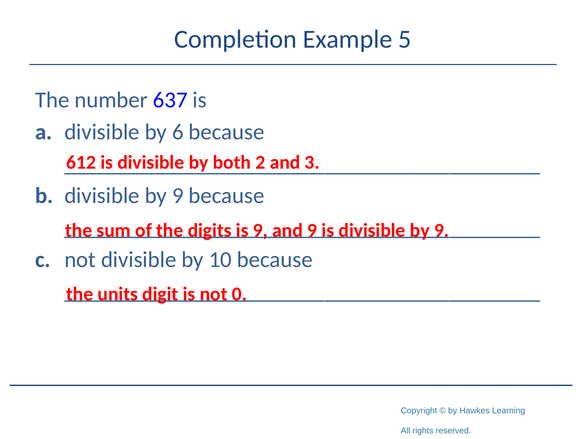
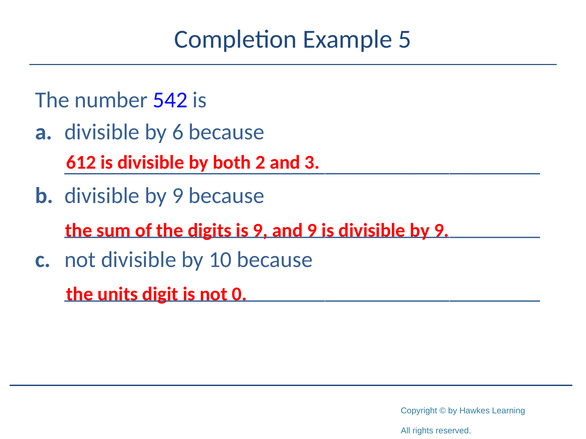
637: 637 -> 542 (170, 100)
